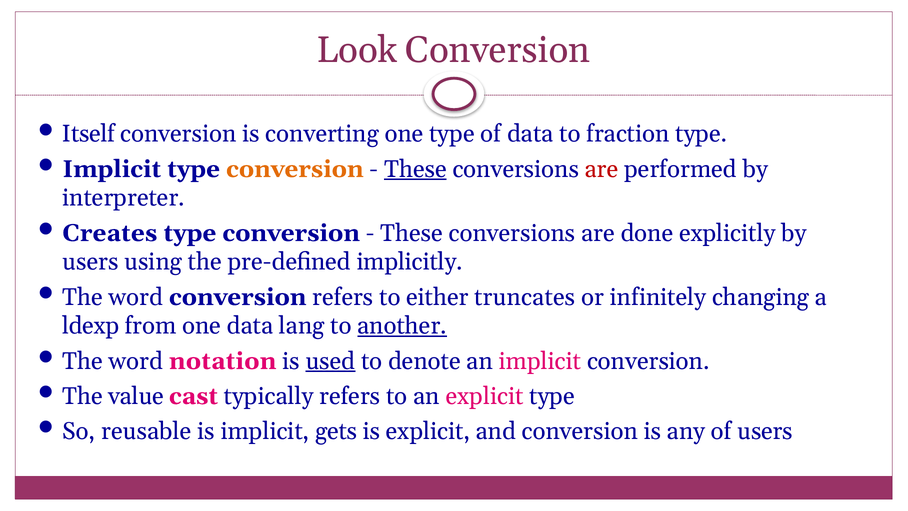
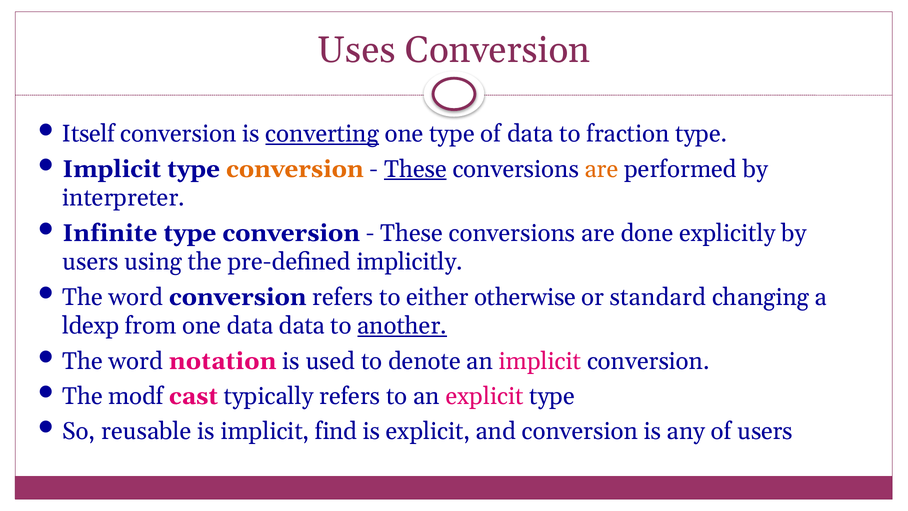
Look: Look -> Uses (357, 50)
converting underline: none -> present (322, 134)
are colour: red -> orange (602, 169)
Creates: Creates -> Infinite (110, 233)
truncates: truncates -> otherwise (525, 297)
infinitely: infinitely -> standard (658, 297)
data lang: lang -> data (302, 326)
used underline: present -> none (330, 361)
value: value -> modf (136, 396)
gets: gets -> find (336, 431)
